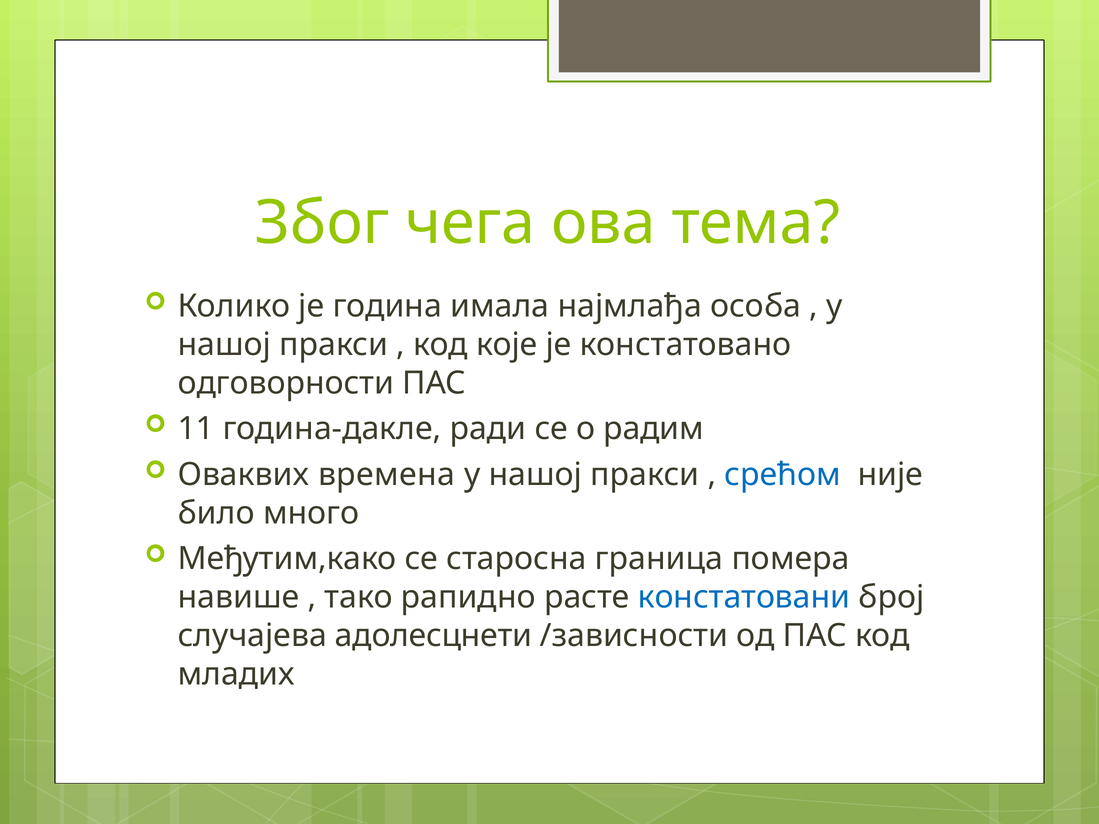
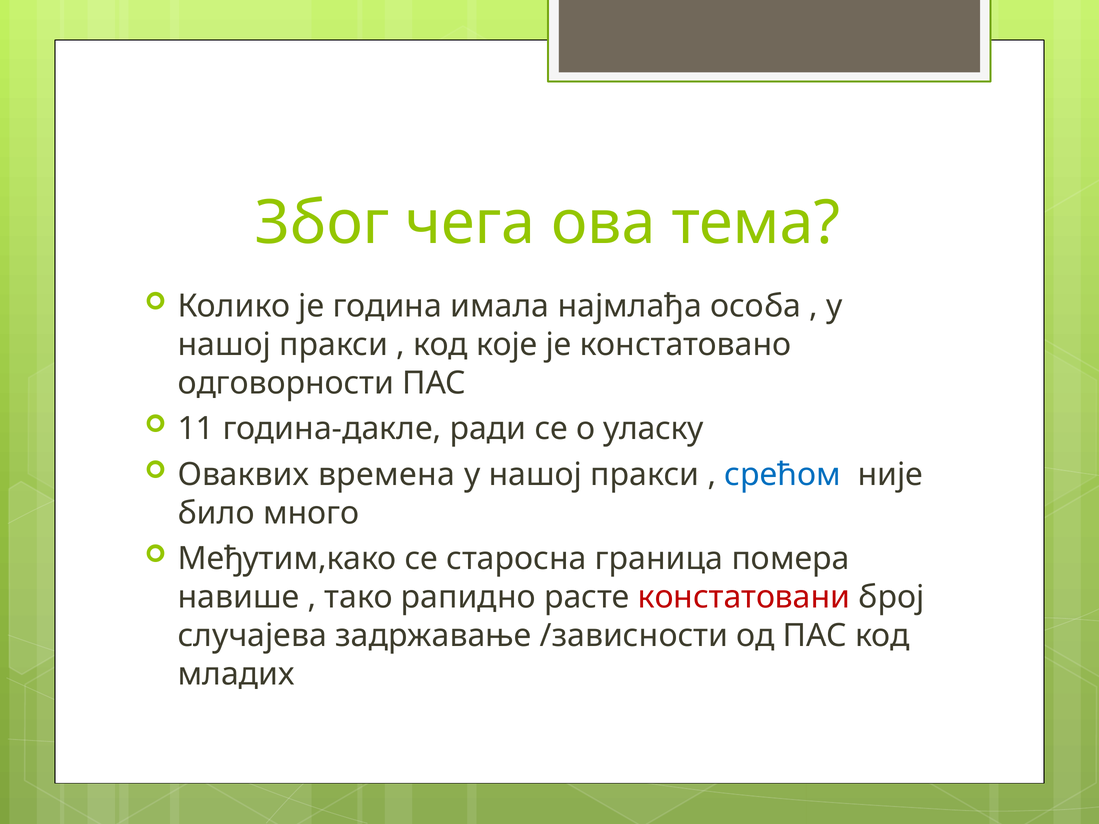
радим: радим -> уласку (654, 429)
констатовани colour: blue -> red (744, 597)
адолесцнети: адолесцнети -> задржавање (433, 636)
